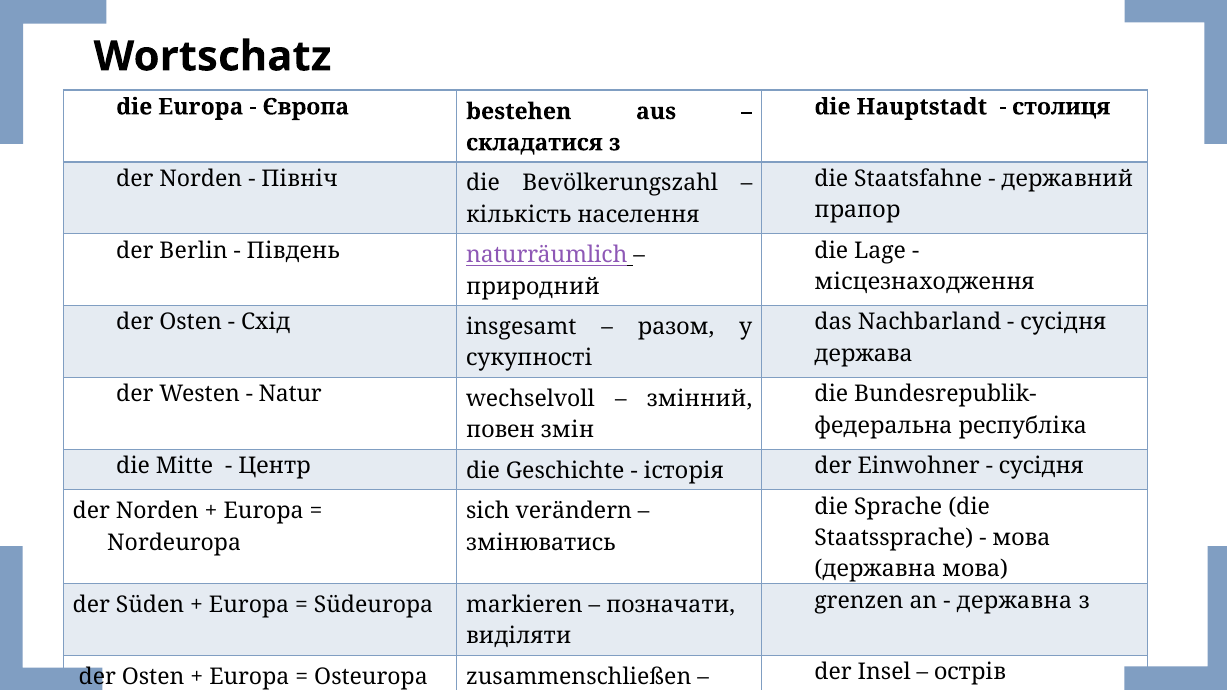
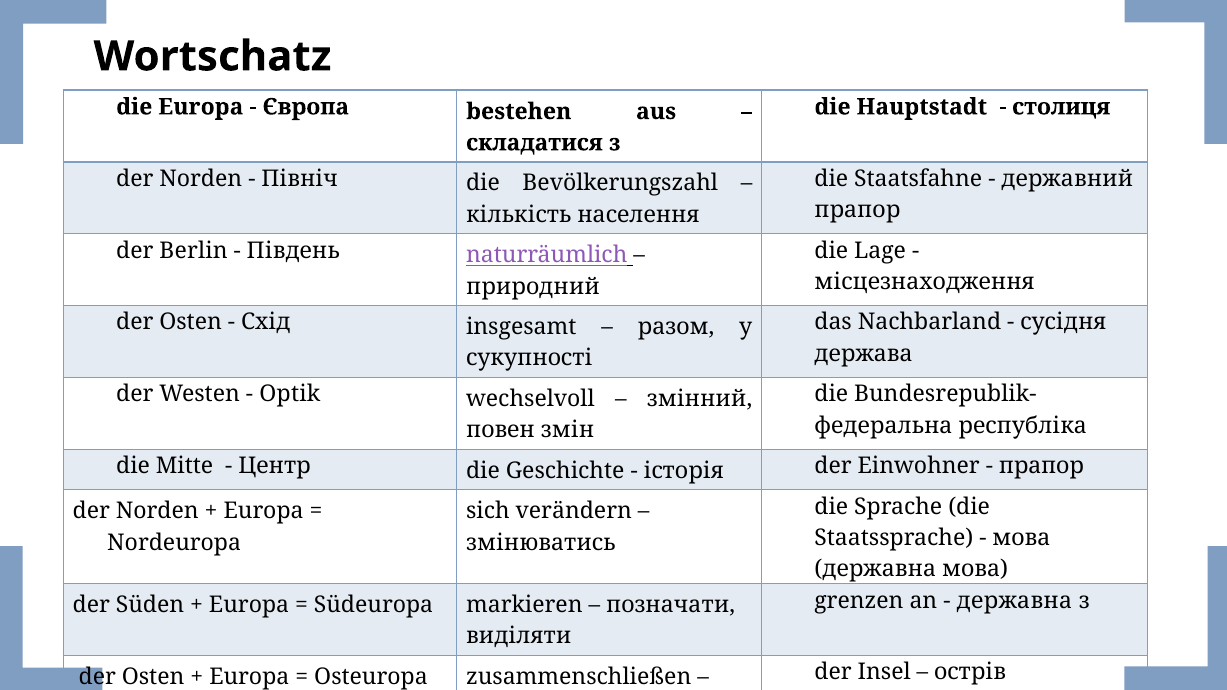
Natur: Natur -> Optik (290, 394)
сусідня: сусідня -> прапор (1041, 466)
